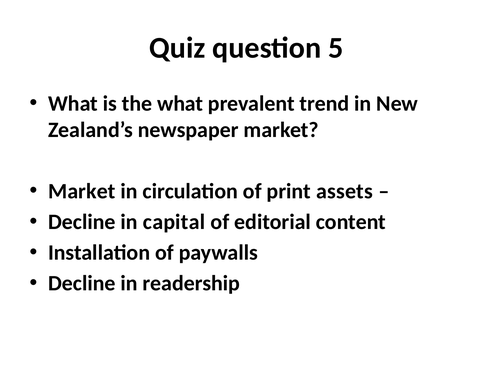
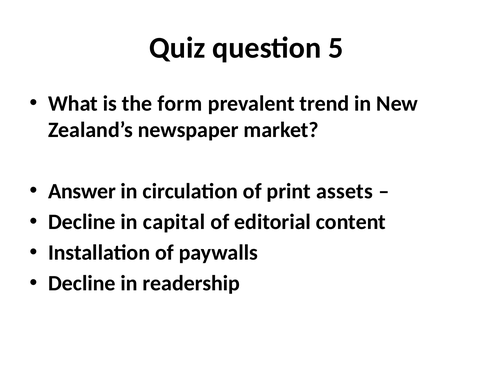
the what: what -> form (180, 103)
Market: Market -> Answer (82, 191)
